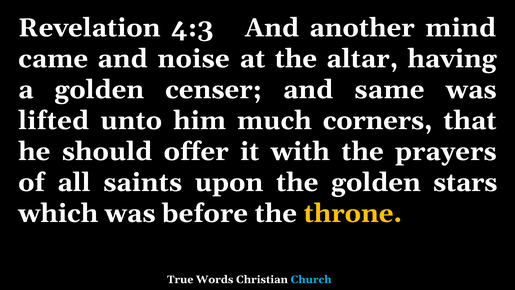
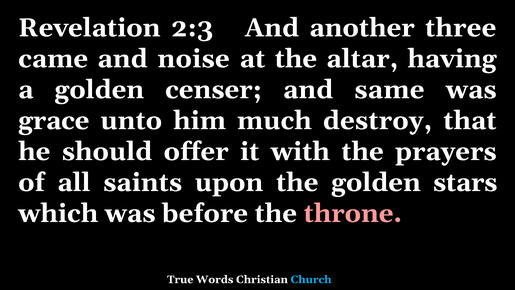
4:3: 4:3 -> 2:3 (192, 28)
mind: mind -> three (461, 28)
lifted: lifted -> grace (54, 121)
corners: corners -> destroy (377, 121)
throne colour: yellow -> pink (353, 213)
